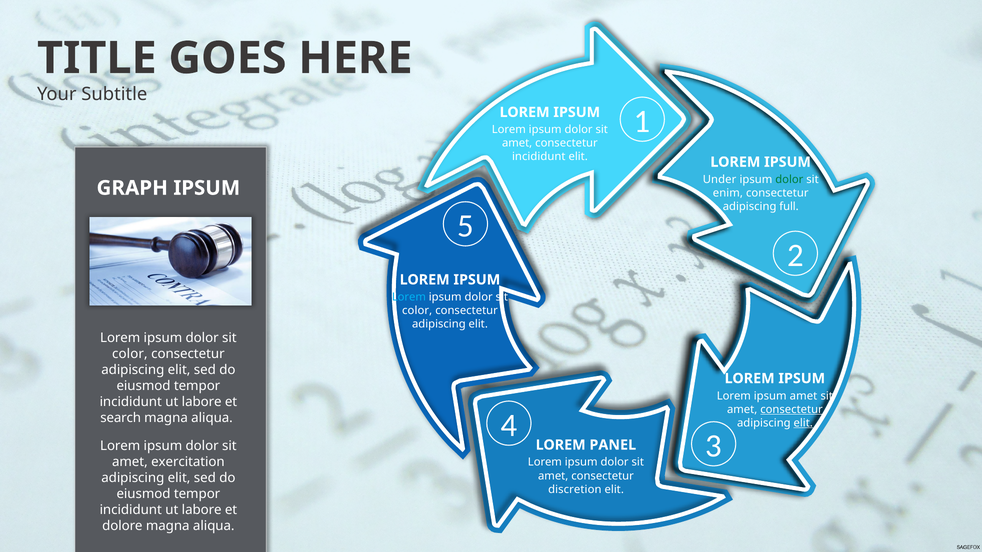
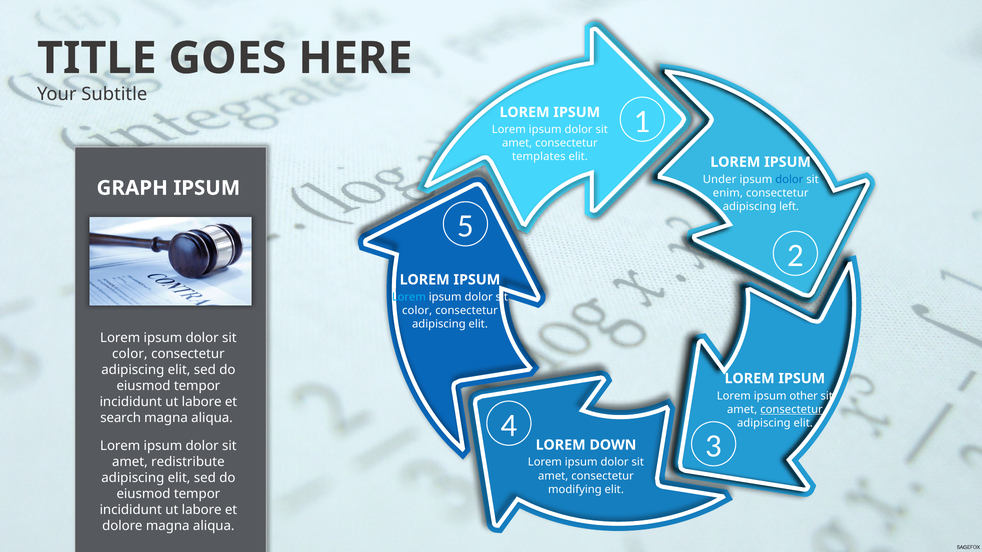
incididunt: incididunt -> templates (539, 157)
dolor colour: green -> blue (789, 180)
full: full -> left (789, 207)
ipsum amet: amet -> other (804, 396)
elit underline: present -> none (803, 423)
PANEL: PANEL -> DOWN (613, 445)
exercitation: exercitation -> redistribute (188, 462)
discretion: discretion -> modifying (575, 490)
